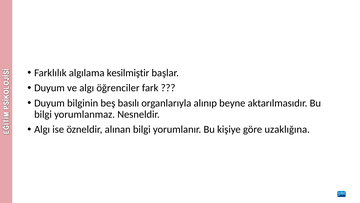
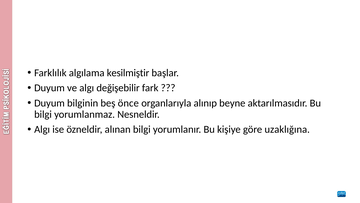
öğrenciler: öğrenciler -> değişebilir (118, 88)
basılı: basılı -> önce (128, 103)
